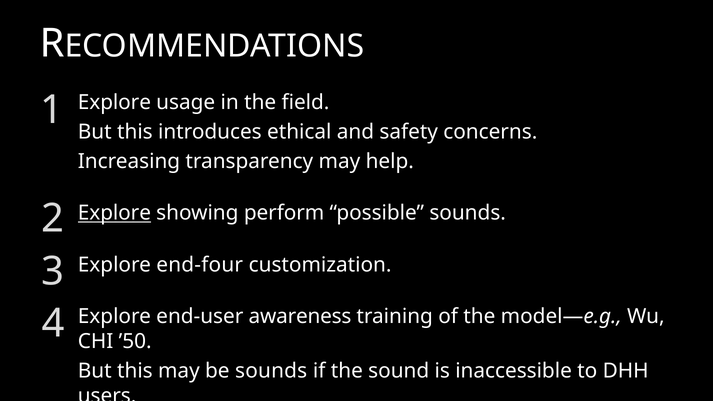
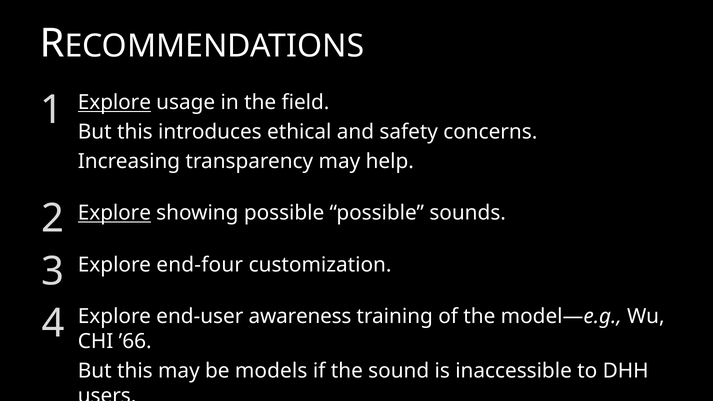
Explore underline: none -> present (114, 102)
showing perform: perform -> possible (284, 213)
’50: ’50 -> ’66 (135, 341)
be sounds: sounds -> models (271, 371)
